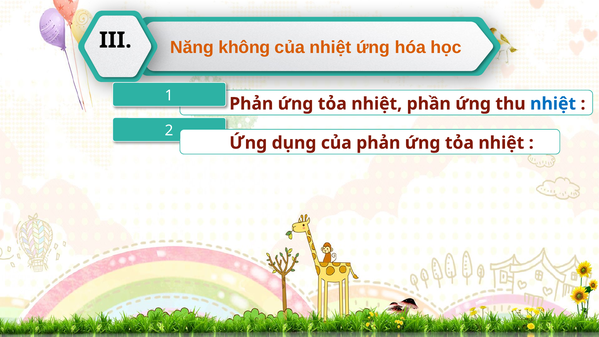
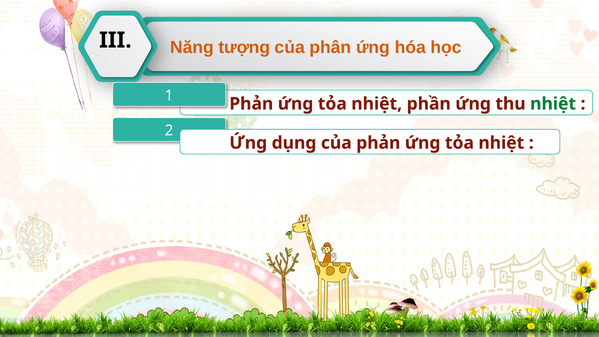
không: không -> tượng (244, 47)
của nhiệt: nhiệt -> phân (330, 47)
nhiệt colour: blue -> green (553, 104)
